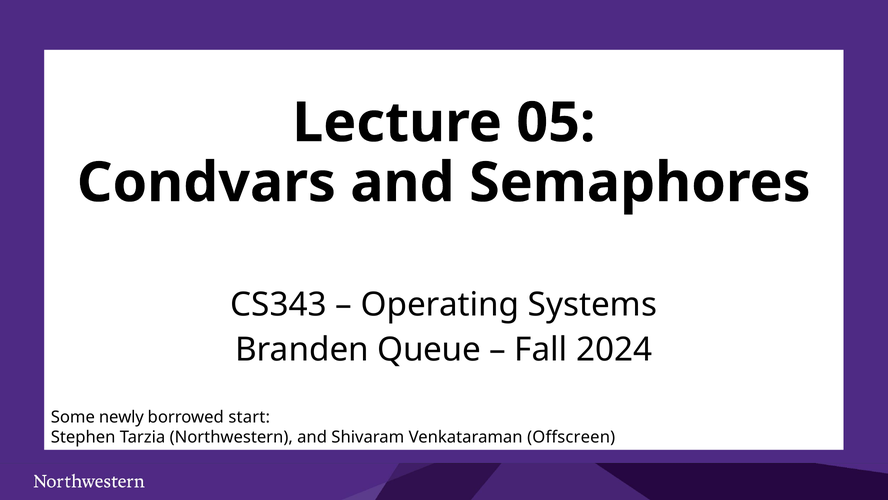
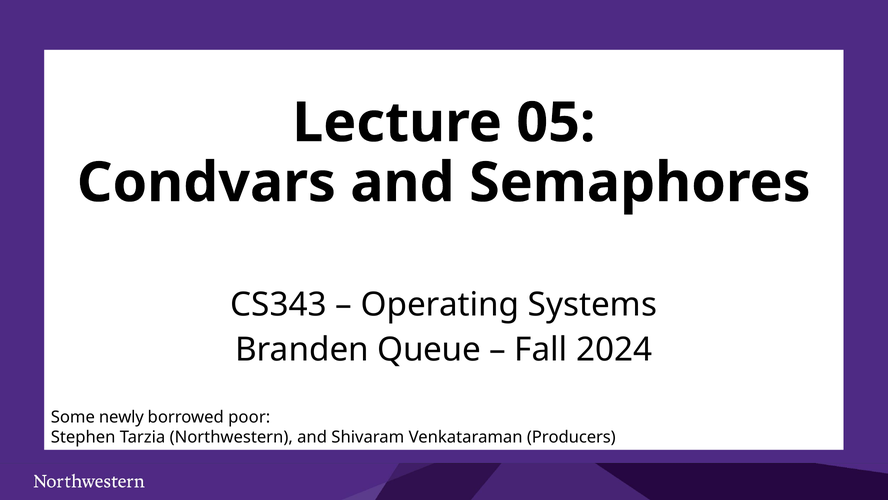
start: start -> poor (249, 417)
Offscreen: Offscreen -> Producers (571, 437)
